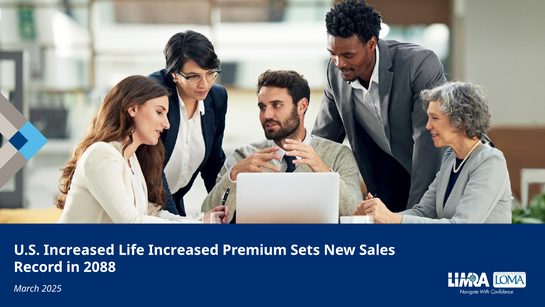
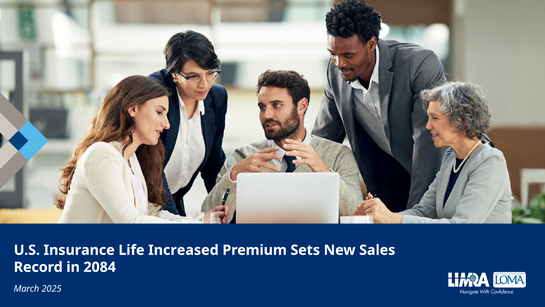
U.S Increased: Increased -> Insurance (79, 250)
2088: 2088 -> 2084 (100, 267)
